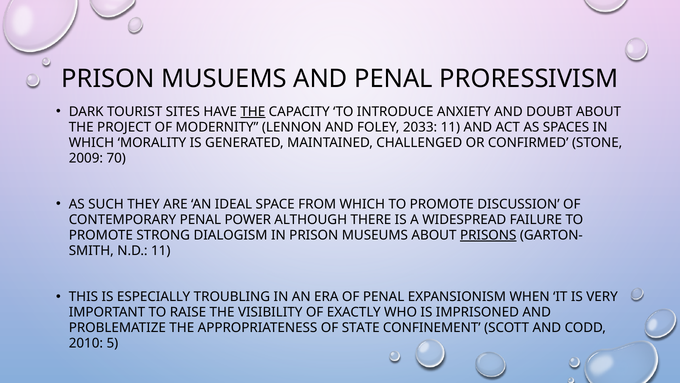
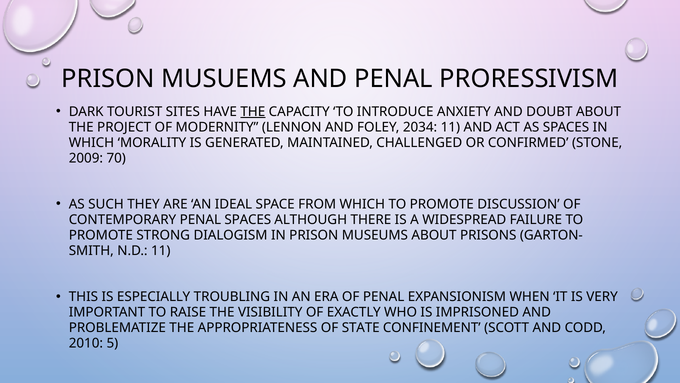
2033: 2033 -> 2034 (420, 127)
PENAL POWER: POWER -> SPACES (248, 219)
PRISONS underline: present -> none (488, 235)
